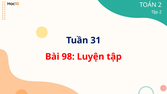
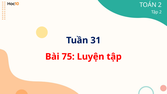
98: 98 -> 75 (68, 57)
